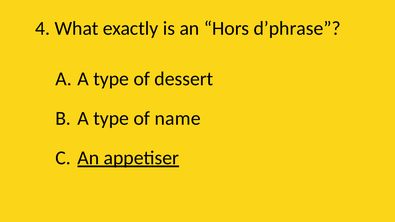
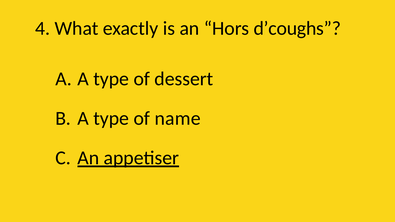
d’phrase: d’phrase -> d’coughs (297, 28)
